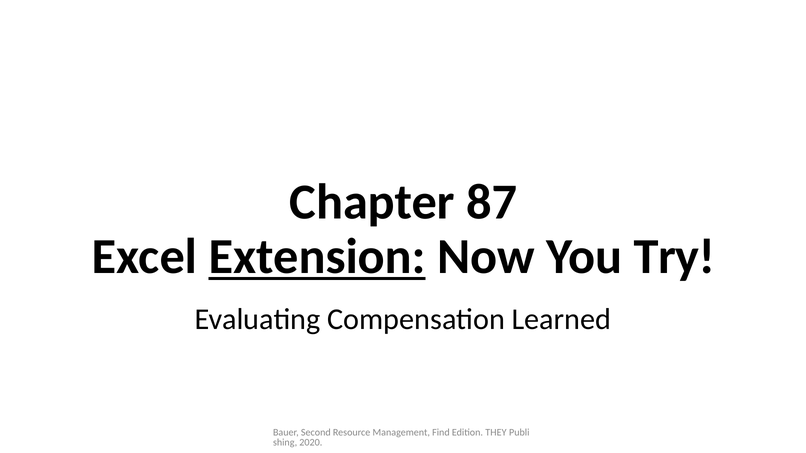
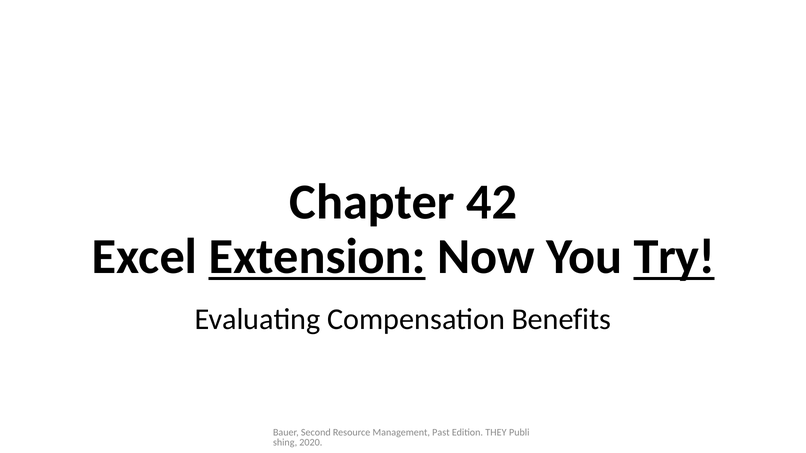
87: 87 -> 42 (492, 202)
Try underline: none -> present (674, 257)
Learned: Learned -> Benefits (561, 320)
Find: Find -> Past (441, 433)
